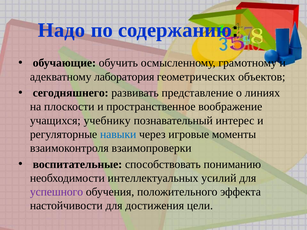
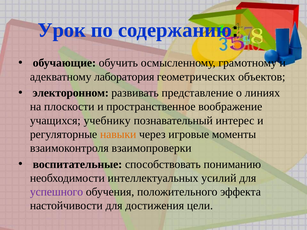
Надо: Надо -> Урок (62, 30)
сегодняшнего: сегодняшнего -> электоронном (71, 93)
навыки colour: blue -> orange (118, 134)
